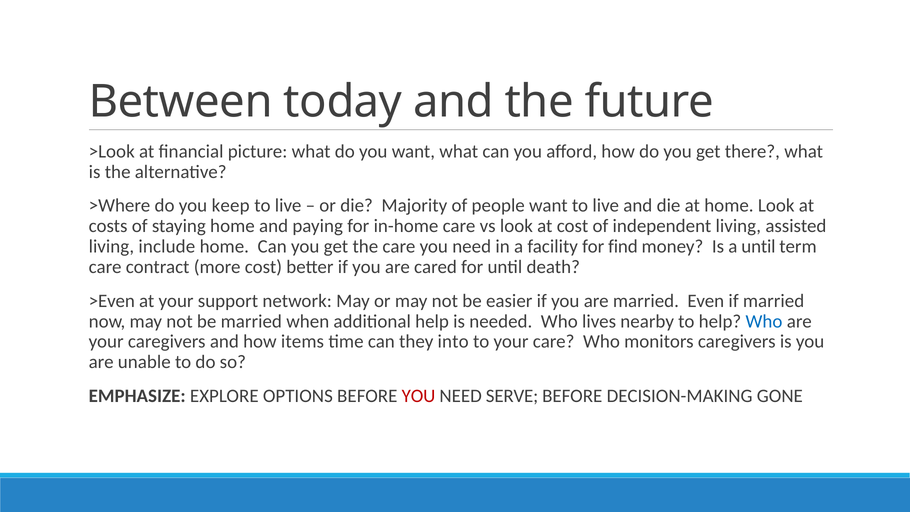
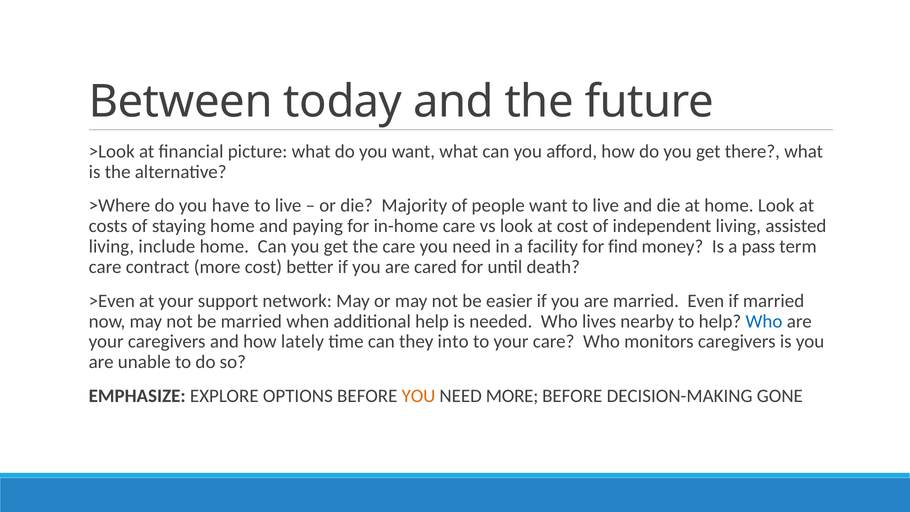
keep: keep -> have (231, 206)
a until: until -> pass (758, 246)
items: items -> lately (302, 342)
YOU colour: red -> orange (418, 396)
NEED SERVE: SERVE -> MORE (512, 396)
